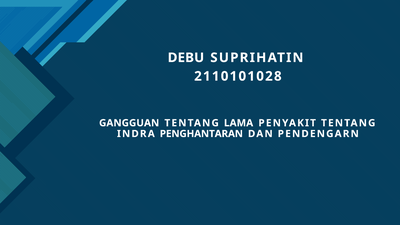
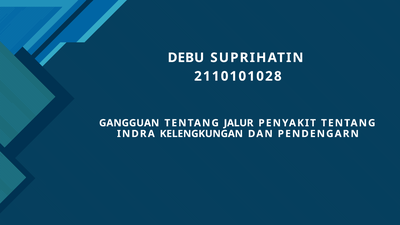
LAMA: LAMA -> JALUR (239, 123)
PENGHANTARAN: PENGHANTARAN -> KELENGKUNGAN (201, 134)
